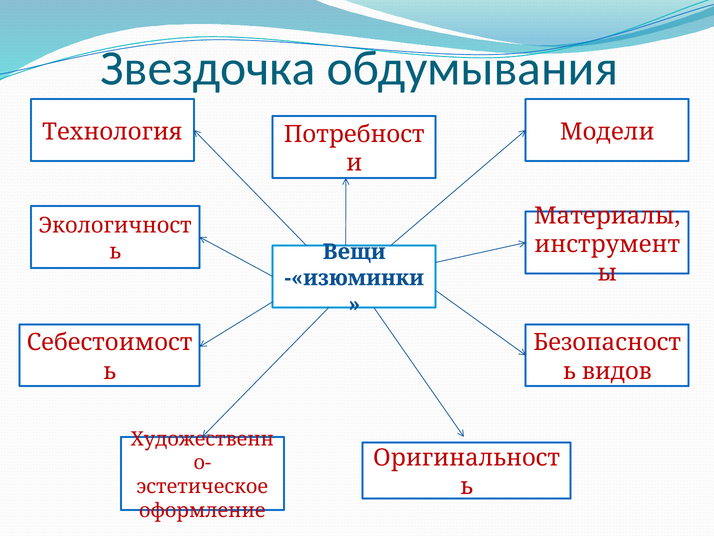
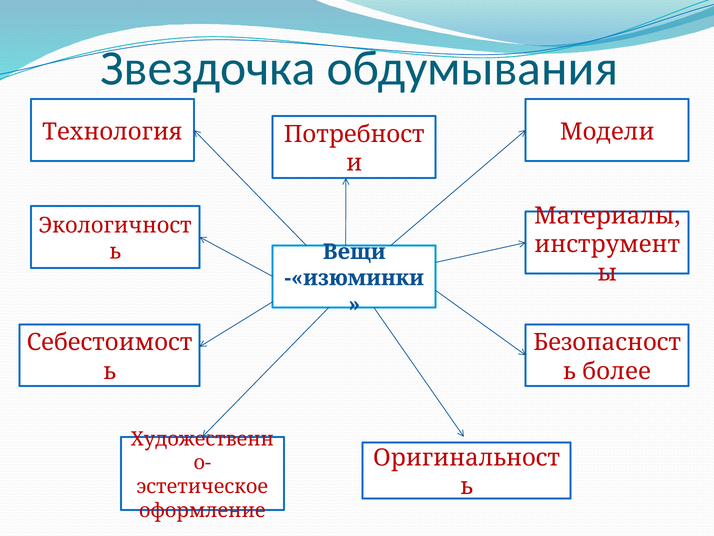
видов: видов -> более (617, 371)
